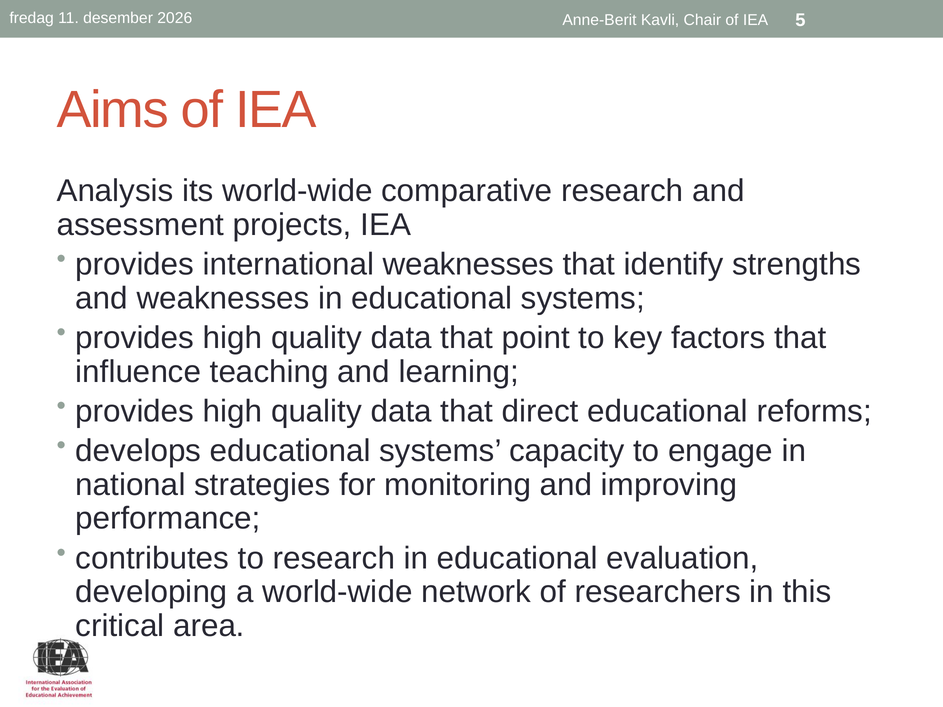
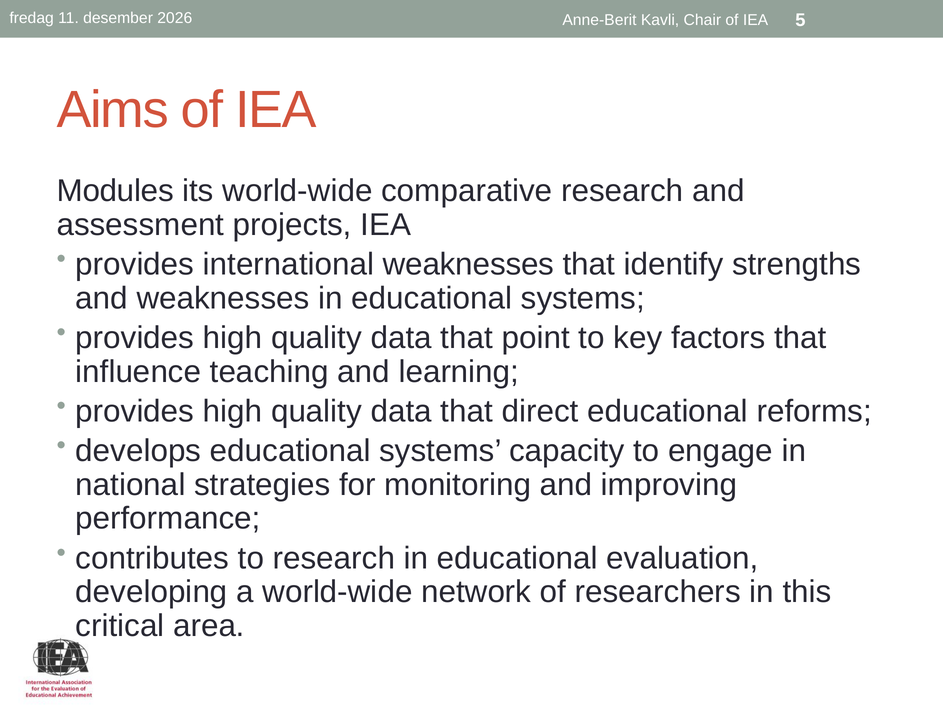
Analysis: Analysis -> Modules (115, 191)
